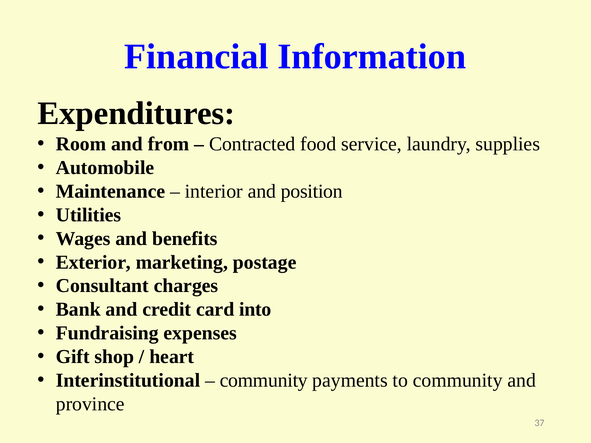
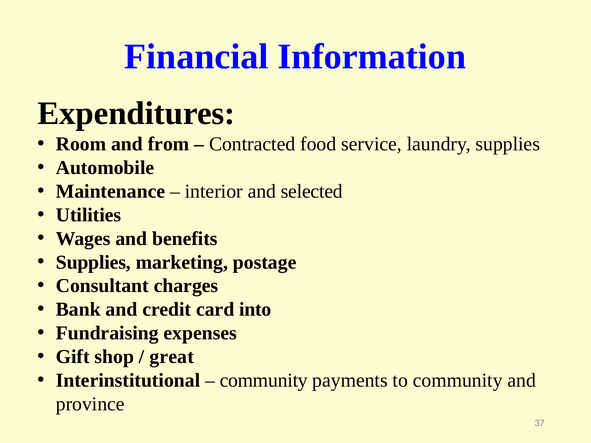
position: position -> selected (312, 191)
Exterior: Exterior -> Supplies (93, 262)
heart: heart -> great (172, 357)
